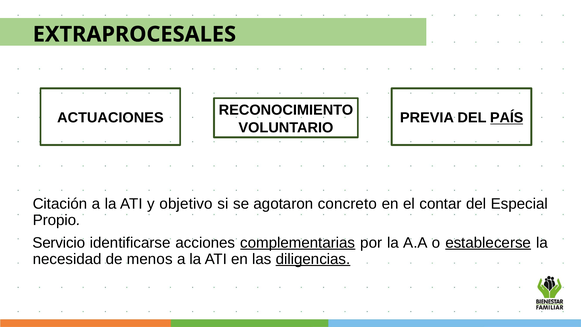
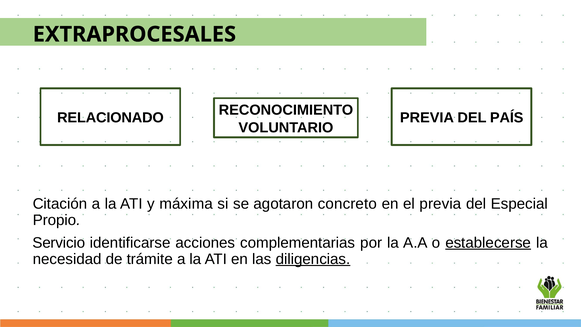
ACTUACIONES: ACTUACIONES -> RELACIONADO (110, 118)
PAÍS underline: present -> none (507, 118)
objetivo: objetivo -> máxima (186, 204)
el contar: contar -> previa (440, 204)
complementarias underline: present -> none (298, 243)
menos: menos -> trámite (150, 259)
